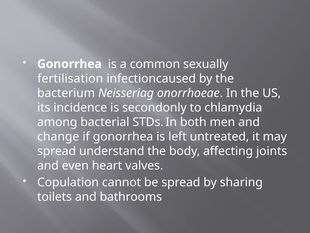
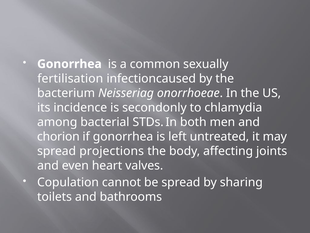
change: change -> chorion (58, 136)
understand: understand -> projections (112, 151)
